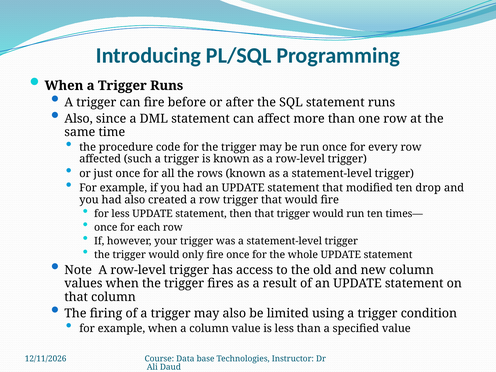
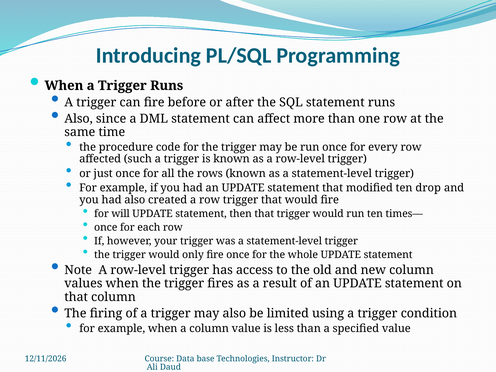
for less: less -> will (121, 214)
